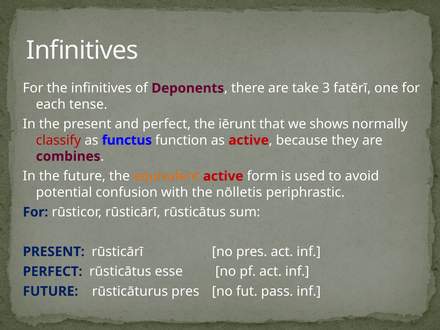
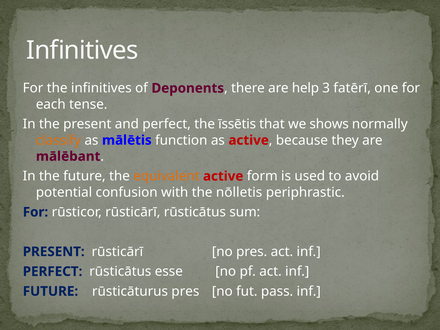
take: take -> help (305, 88)
iērunt: iērunt -> īssētis (237, 124)
classify colour: red -> orange (58, 140)
functus: functus -> mālētis (127, 140)
combines: combines -> mālēbant (68, 156)
